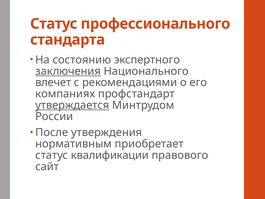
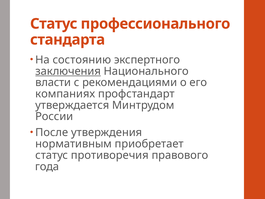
влечет: влечет -> власти (53, 82)
утверждается underline: present -> none (72, 105)
квалификации: квалификации -> противоречия (110, 155)
сайт: сайт -> года (47, 166)
